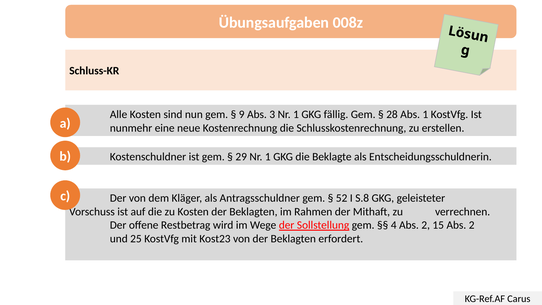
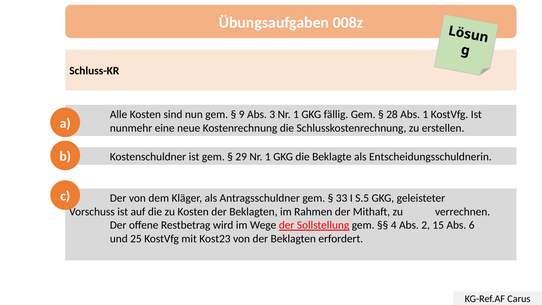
52: 52 -> 33 (342, 198)
S.8: S.8 -> S.5 (362, 198)
15 Abs 2: 2 -> 6 (472, 225)
